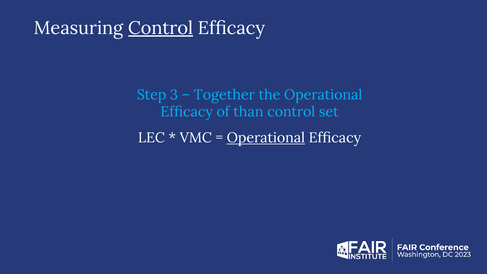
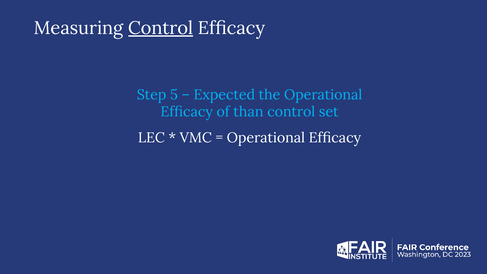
3: 3 -> 5 (174, 95)
Together: Together -> Expected (224, 95)
Operational underline: present -> none (266, 138)
